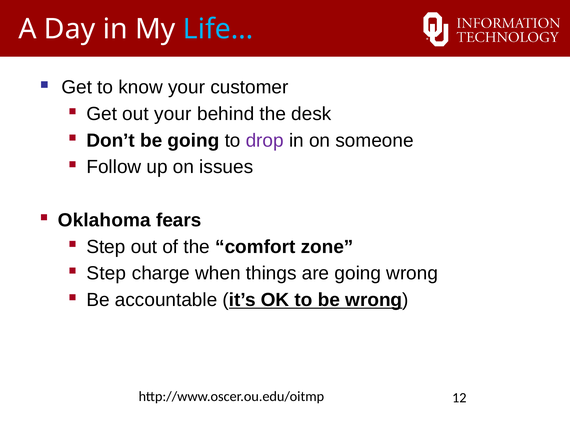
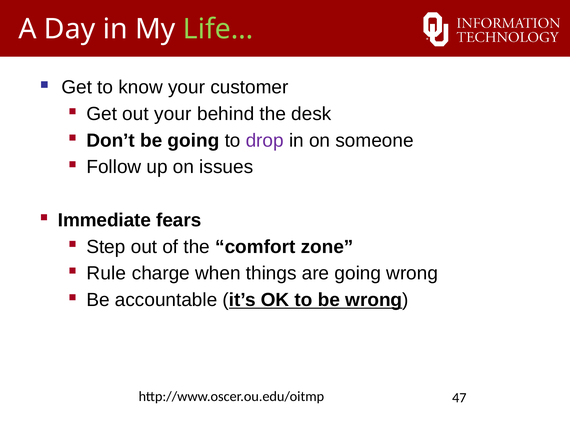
Life… colour: light blue -> light green (218, 29)
Oklahoma: Oklahoma -> Immediate (104, 220)
Step: Step -> Rule (106, 274)
12: 12 -> 47 (459, 398)
